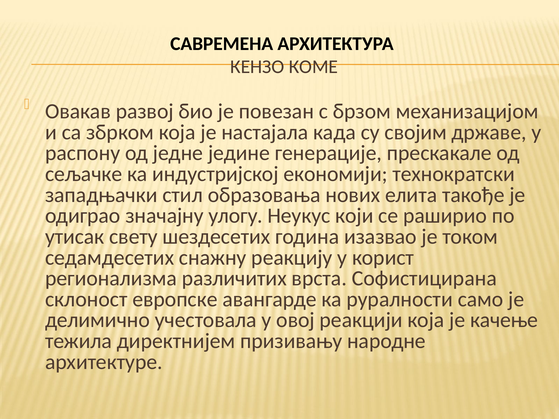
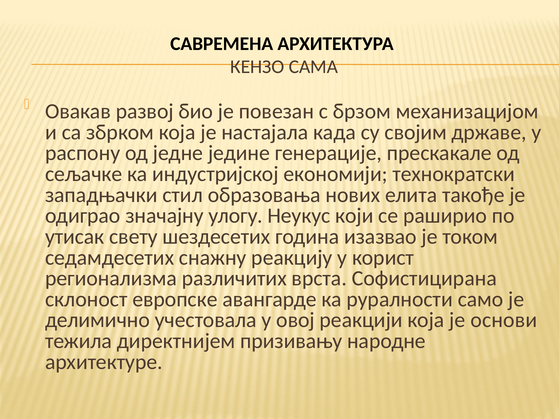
КОМЕ: КОМЕ -> САМА (313, 67)
качење: качење -> основи (504, 320)
